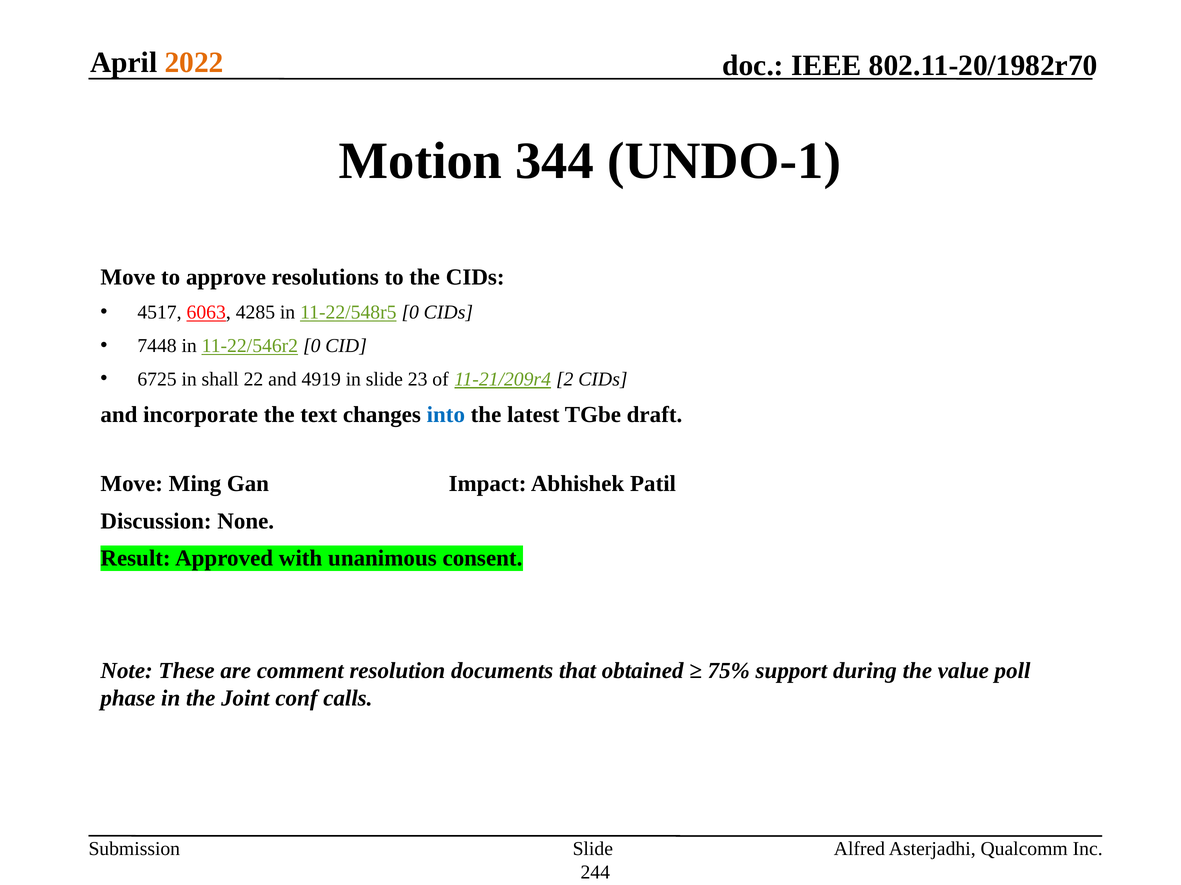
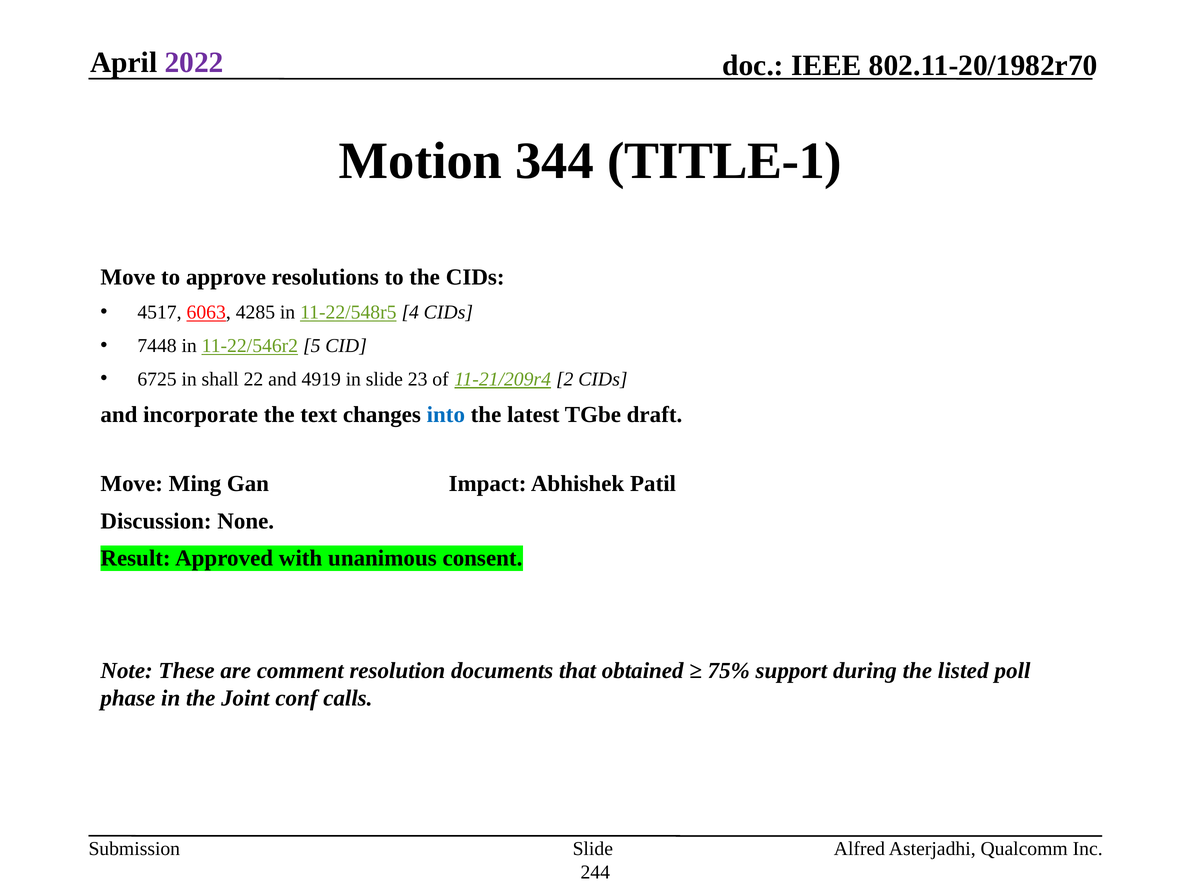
2022 colour: orange -> purple (194, 63)
UNDO-1: UNDO-1 -> TITLE-1 (725, 161)
11-22/548r5 0: 0 -> 4 (410, 312)
11-22/546r2 0: 0 -> 5 (312, 346)
value: value -> listed (963, 671)
